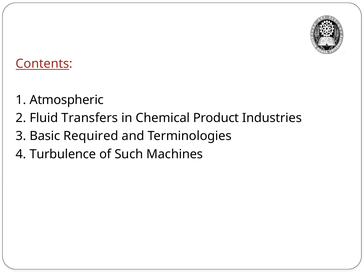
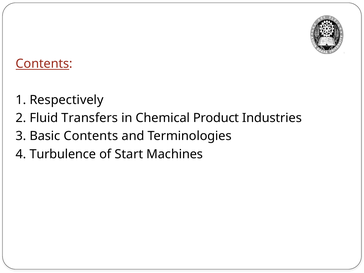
Atmospheric: Atmospheric -> Respectively (67, 100)
Basic Required: Required -> Contents (91, 136)
Such: Such -> Start (129, 154)
